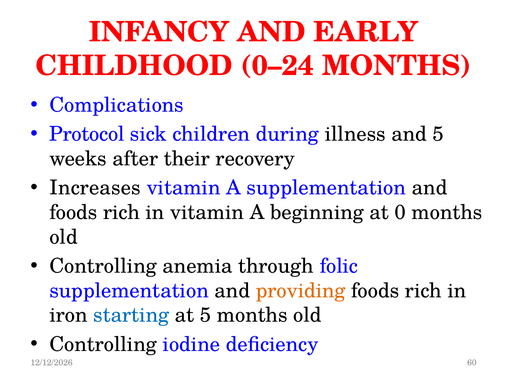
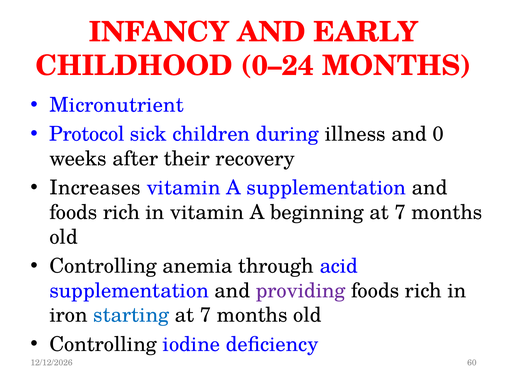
Complications: Complications -> Micronutrient (117, 105)
and 5: 5 -> 0 (438, 134)
beginning at 0: 0 -> 7 (400, 212)
folic: folic -> acid (339, 266)
providing colour: orange -> purple (301, 290)
5: 5 -> 7 (206, 315)
